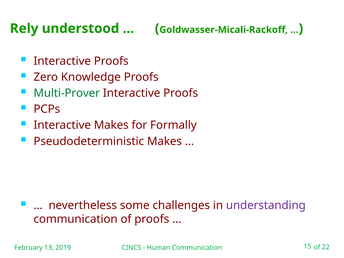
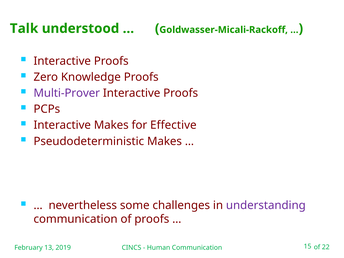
Rely: Rely -> Talk (24, 28)
Multi-Prover colour: green -> purple (67, 93)
Formally: Formally -> Effective (173, 125)
